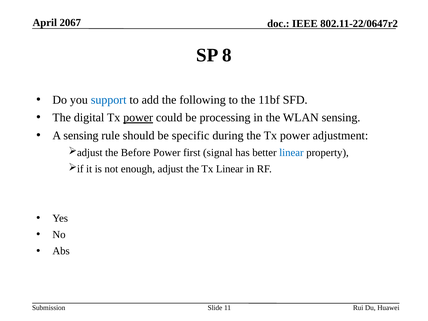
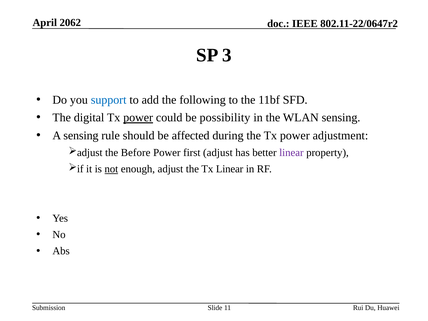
2067: 2067 -> 2062 (70, 23)
8: 8 -> 3 (227, 55)
processing: processing -> possibility (225, 118)
specific: specific -> affected (191, 136)
first signal: signal -> adjust (218, 153)
linear colour: blue -> purple (291, 153)
not underline: none -> present (111, 169)
